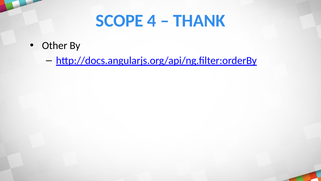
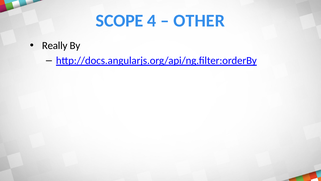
THANK: THANK -> OTHER (199, 21)
Other: Other -> Really (55, 46)
